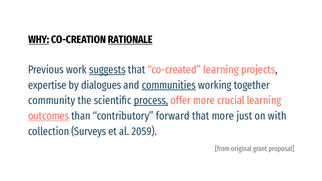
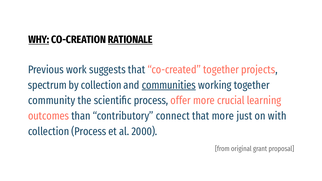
suggests underline: present -> none (107, 70)
co-created learning: learning -> together (221, 70)
expertise: expertise -> spectrum (47, 85)
by dialogues: dialogues -> collection (101, 85)
process underline: present -> none (151, 101)
outcomes underline: present -> none (49, 116)
forward: forward -> connect (173, 116)
collection Surveys: Surveys -> Process (89, 131)
2059: 2059 -> 2000 (144, 131)
